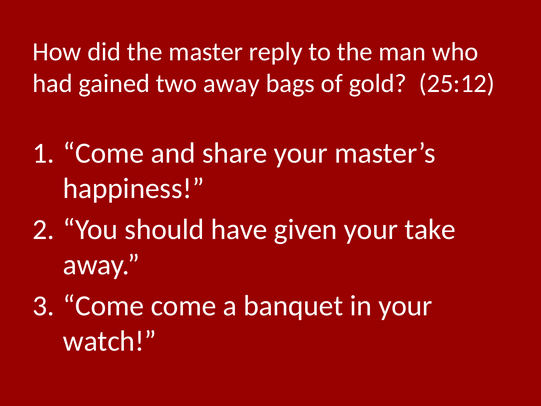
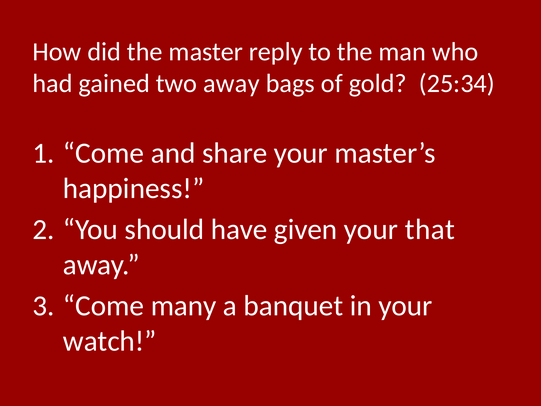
25:12: 25:12 -> 25:34 (457, 83)
take: take -> that (430, 229)
Come come: come -> many (184, 306)
